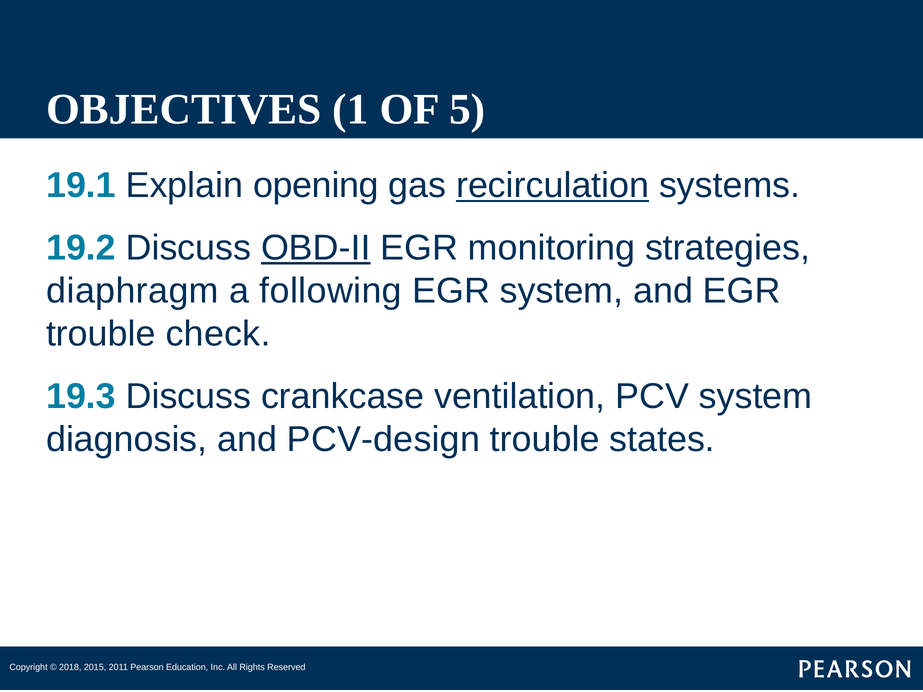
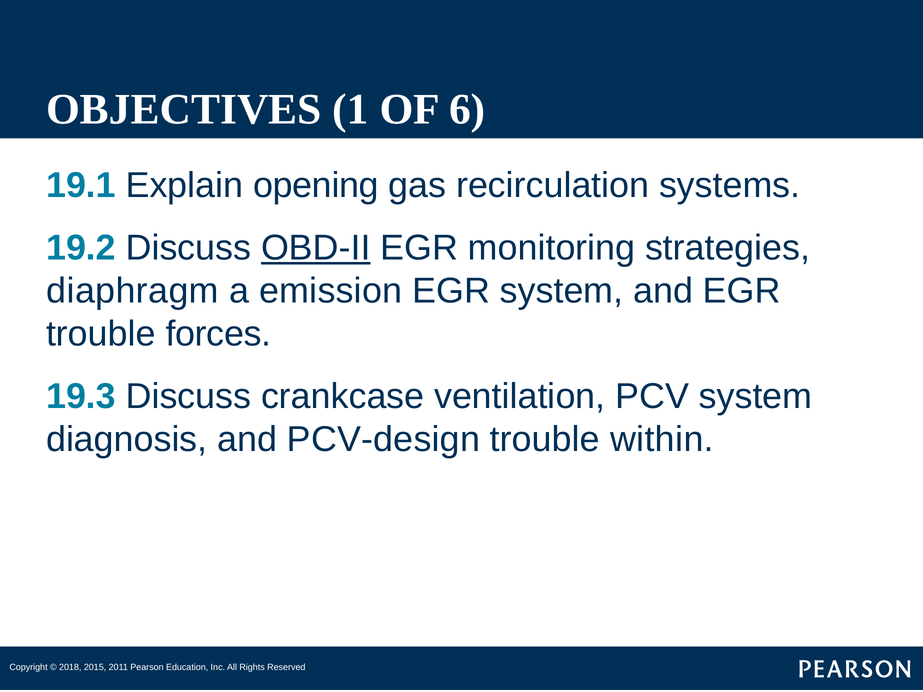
5: 5 -> 6 (467, 109)
recirculation underline: present -> none (553, 186)
following: following -> emission (331, 291)
check: check -> forces (218, 334)
states: states -> within (662, 440)
